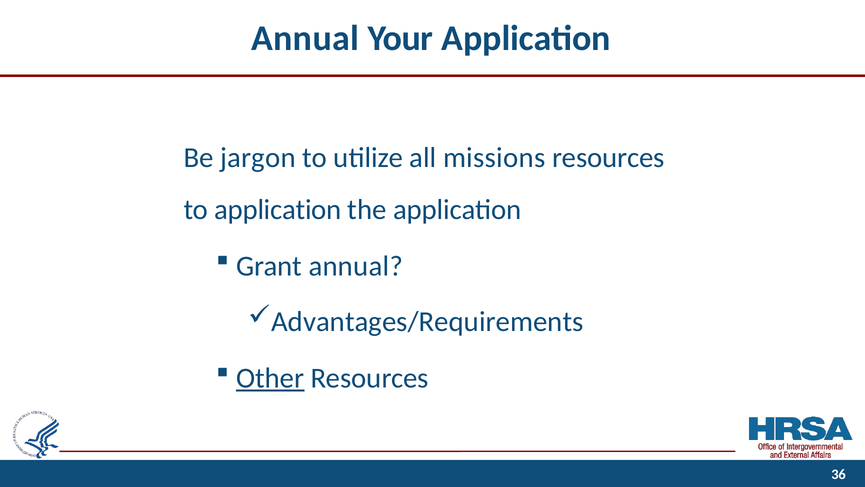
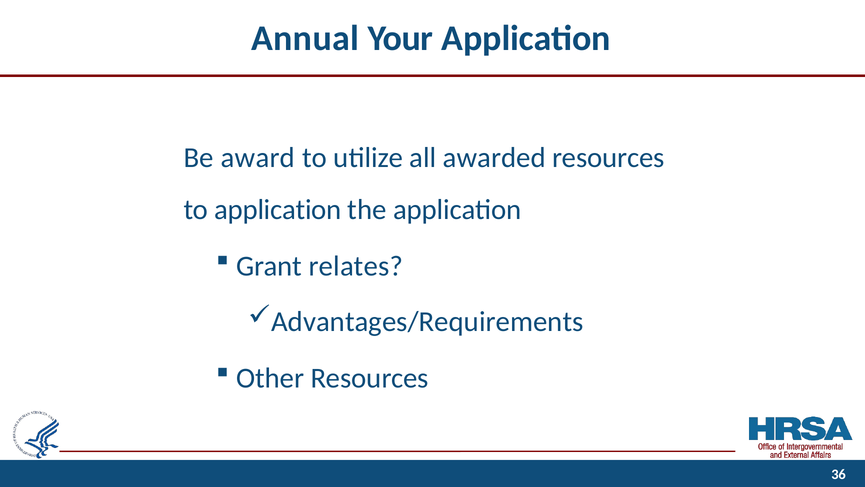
jargon: jargon -> award (258, 158)
missions: missions -> awarded (494, 158)
Grant annual: annual -> relates (356, 266)
Other underline: present -> none (270, 378)
